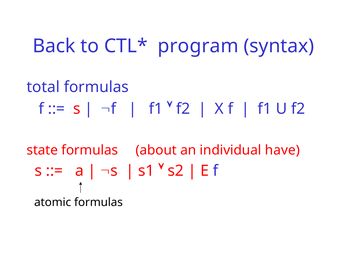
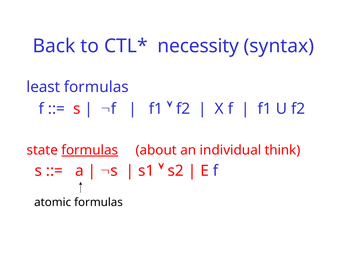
program: program -> necessity (198, 46)
total: total -> least (43, 87)
formulas underline: none -> present (90, 150)
have: have -> think (283, 150)
